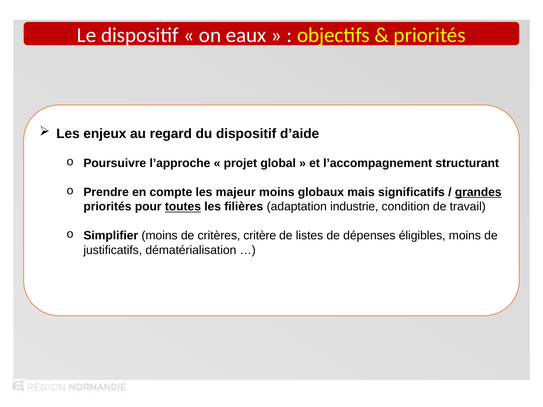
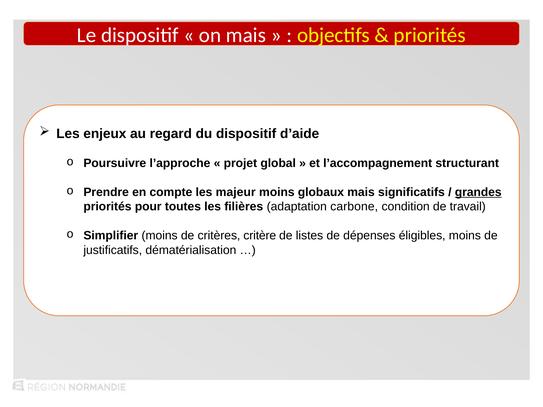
on eaux: eaux -> mais (246, 35)
toutes underline: present -> none (183, 207)
industrie: industrie -> carbone (354, 207)
